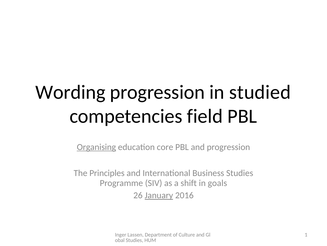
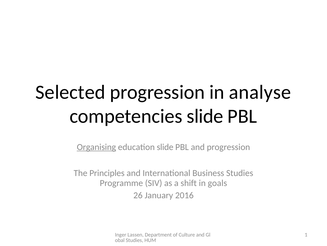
Wording: Wording -> Selected (70, 92)
studied: studied -> analyse (260, 92)
competencies field: field -> slide (205, 116)
education core: core -> slide (165, 147)
January underline: present -> none (159, 195)
